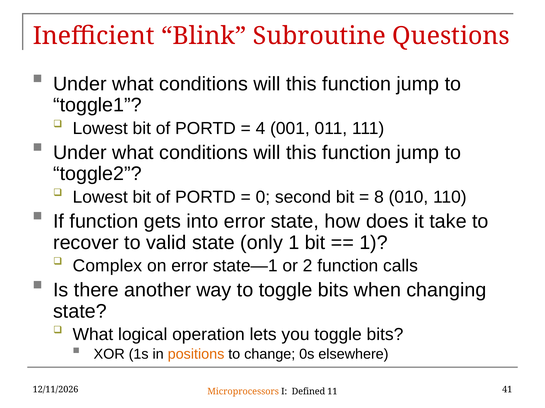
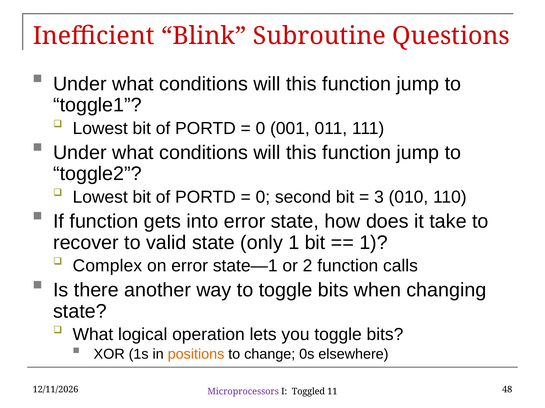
4: 4 -> 0 (260, 129)
8: 8 -> 3 (379, 197)
Microprocessors colour: orange -> purple (243, 392)
Defined: Defined -> Toggled (308, 392)
41: 41 -> 48 (507, 390)
